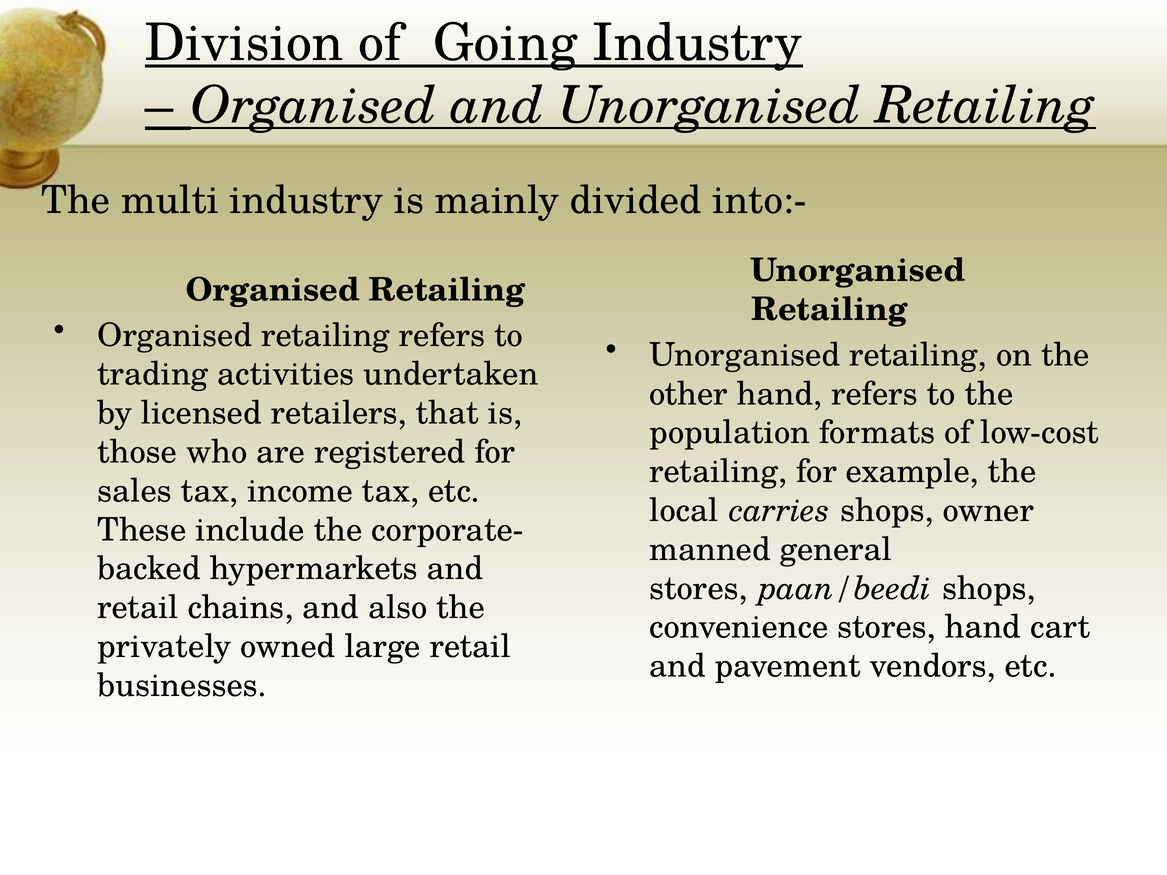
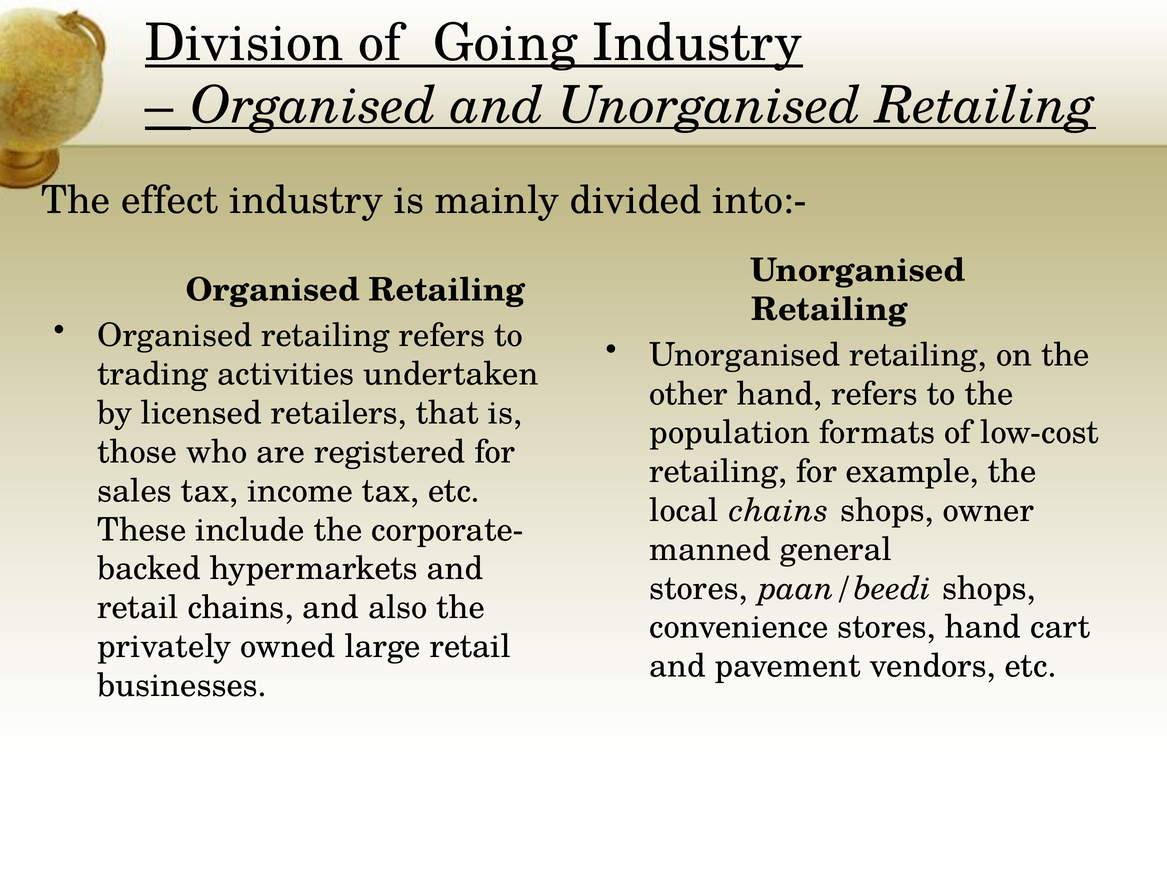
multi: multi -> effect (170, 200)
local carries: carries -> chains (779, 511)
